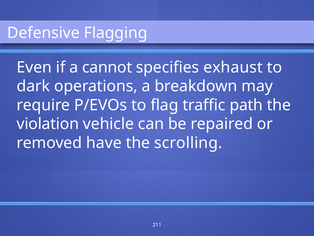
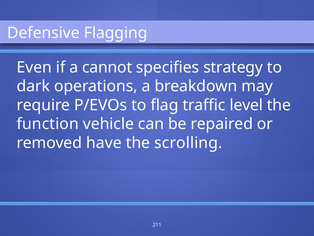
exhaust: exhaust -> strategy (233, 67)
path: path -> level (246, 105)
violation: violation -> function (48, 124)
